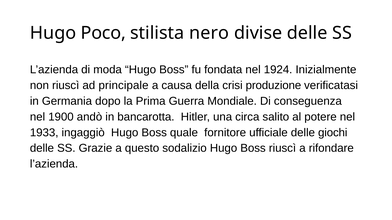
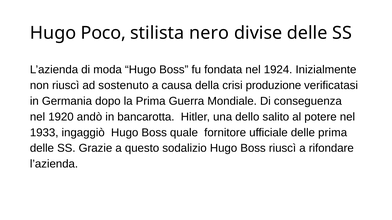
principale: principale -> sostenuto (124, 86)
1900: 1900 -> 1920 (61, 117)
circa: circa -> dello (247, 117)
delle giochi: giochi -> prima (333, 133)
